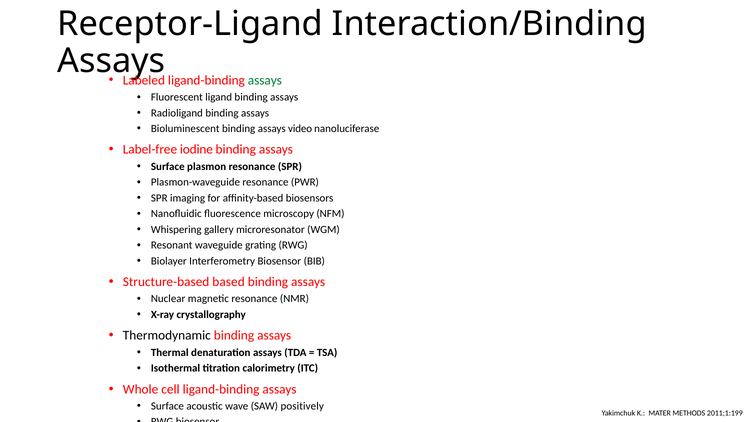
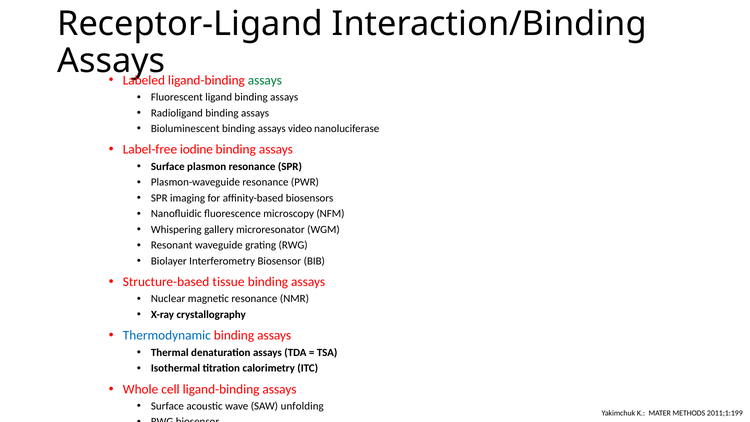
based: based -> tissue (229, 282)
Thermodynamic colour: black -> blue (167, 335)
positively: positively -> unfolding (302, 406)
